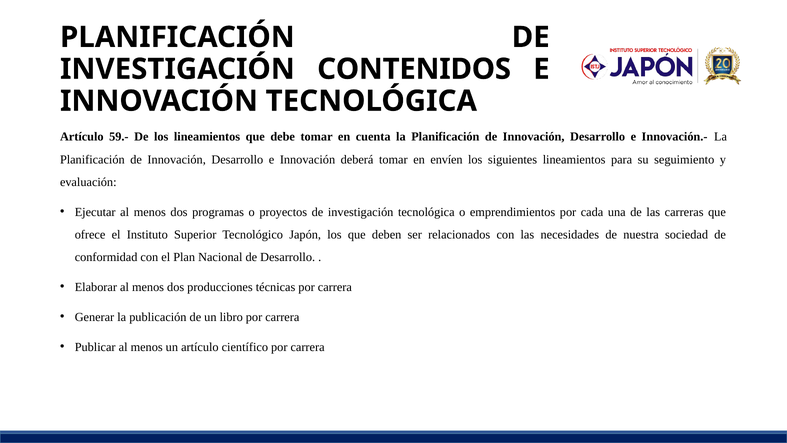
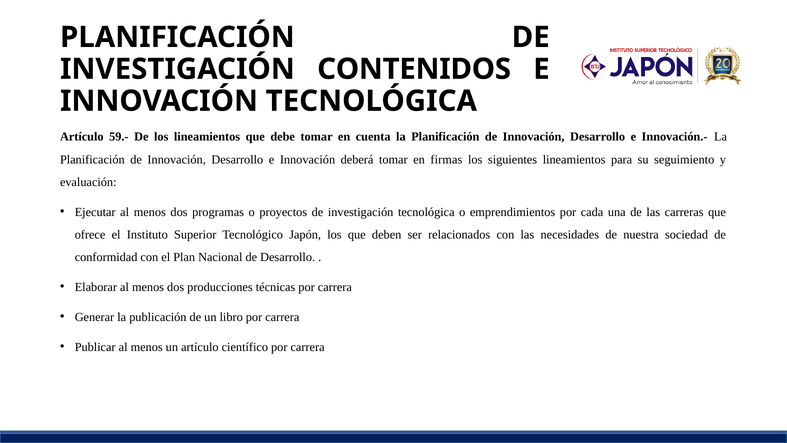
envíen: envíen -> firmas (446, 159)
